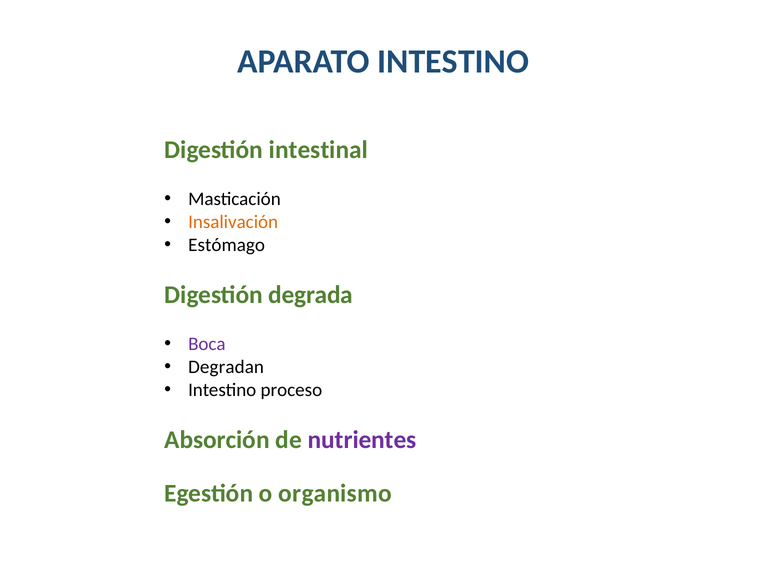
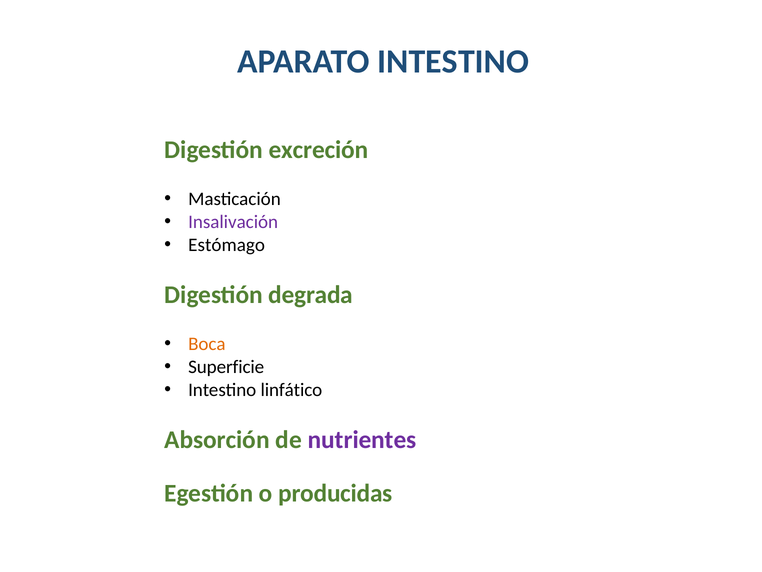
intestinal: intestinal -> excreción (319, 150)
Insalivación colour: orange -> purple (233, 222)
Boca colour: purple -> orange (207, 344)
Degradan: Degradan -> Superficie (226, 367)
proceso: proceso -> linfático (291, 389)
organismo: organismo -> producidas (335, 493)
